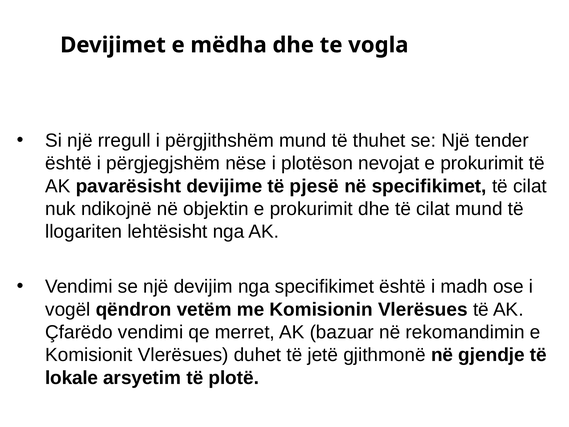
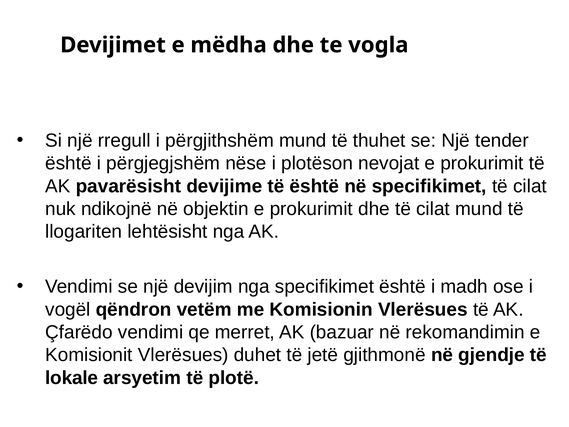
të pjesë: pjesë -> është (314, 186)
